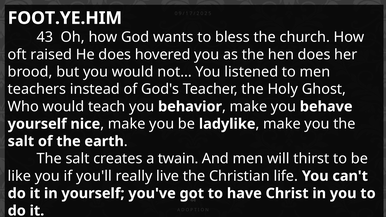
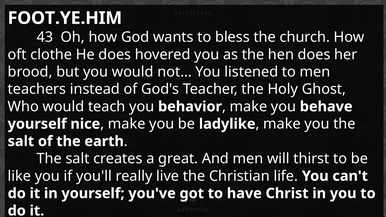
raised: raised -> clothe (51, 55)
twain: twain -> great (178, 159)
